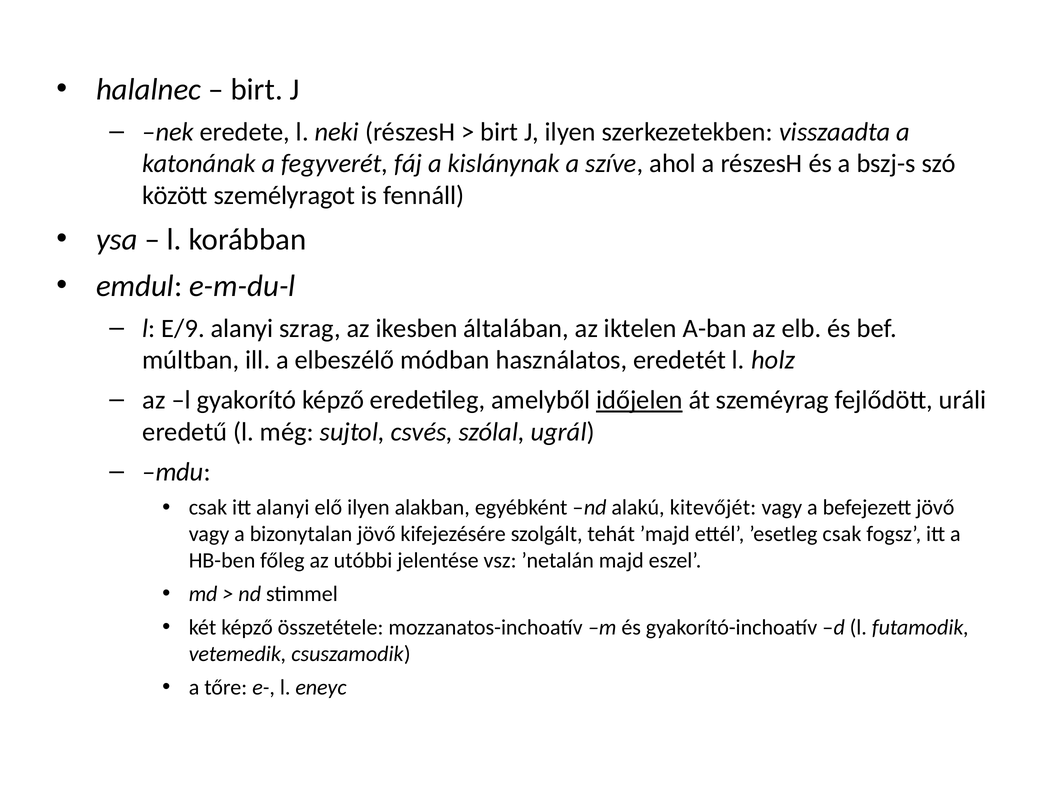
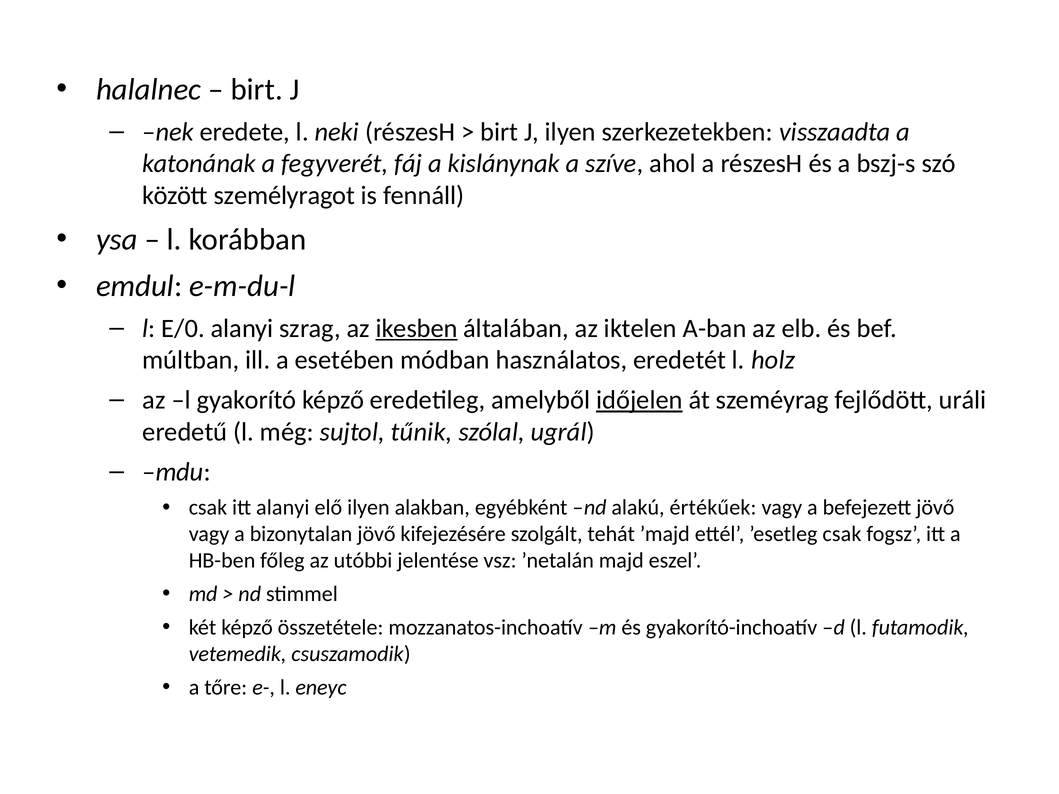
E/9: E/9 -> E/0 (183, 328)
ikesben underline: none -> present (417, 328)
elbeszélő: elbeszélő -> esetében (345, 360)
csvés: csvés -> tűnik (422, 432)
kitevőjét: kitevőjét -> értékűek (713, 508)
